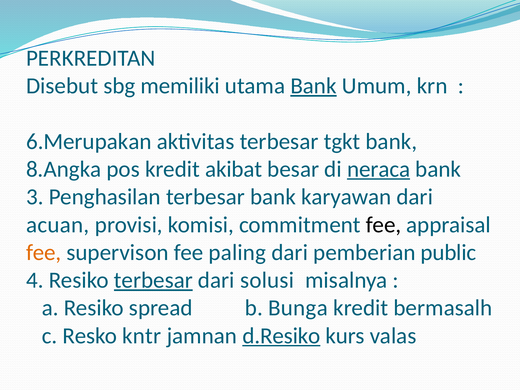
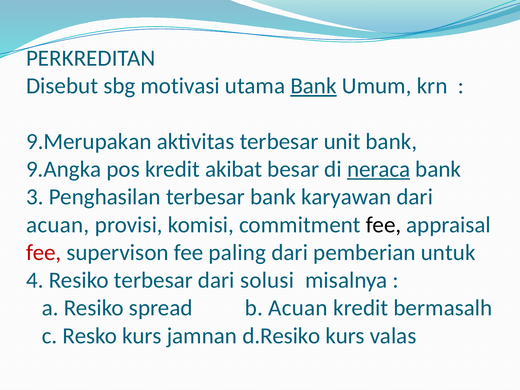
memiliki: memiliki -> motivasi (180, 86)
6.Merupakan: 6.Merupakan -> 9.Merupakan (89, 141)
tgkt: tgkt -> unit (342, 141)
8.Angka: 8.Angka -> 9.Angka (64, 169)
fee colour: orange -> red (44, 252)
public: public -> untuk (448, 252)
terbesar underline: present -> none (153, 280)
b Bunga: Bunga -> Acuan (298, 308)
Resko kntr: kntr -> kurs (142, 336)
d.Resiko underline: present -> none (281, 336)
